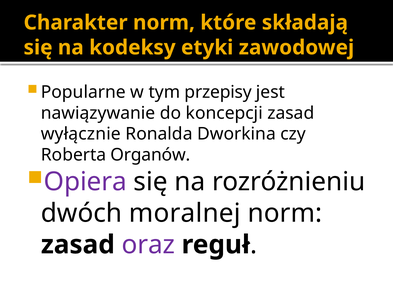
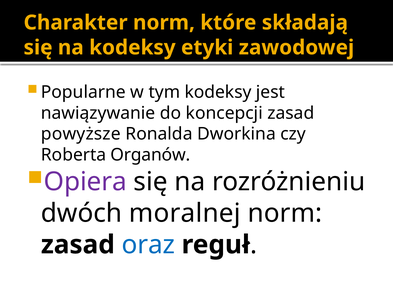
tym przepisy: przepisy -> kodeksy (218, 92)
wyłącznie: wyłącznie -> powyższe (81, 134)
oraz colour: purple -> blue (148, 245)
